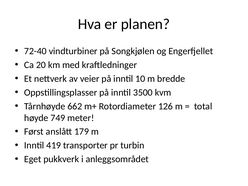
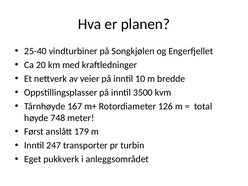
72-40: 72-40 -> 25-40 (35, 51)
662: 662 -> 167 (75, 106)
749: 749 -> 748 (58, 118)
419: 419 -> 247 (54, 145)
